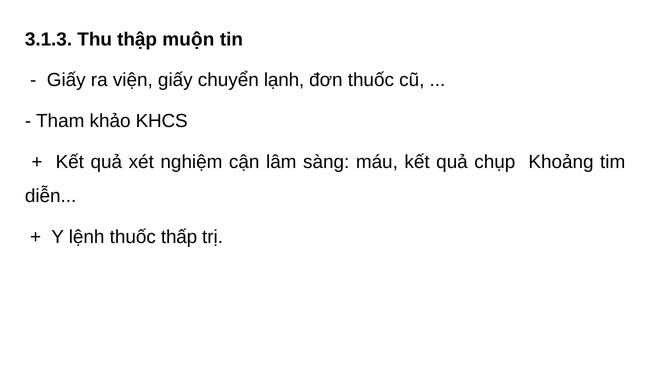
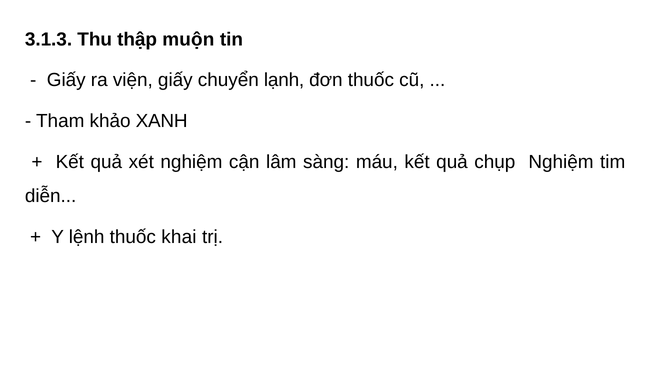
KHCS: KHCS -> XANH (162, 121)
chụp Khoảng: Khoảng -> Nghiệm (561, 162)
thấp: thấp -> khai (179, 237)
